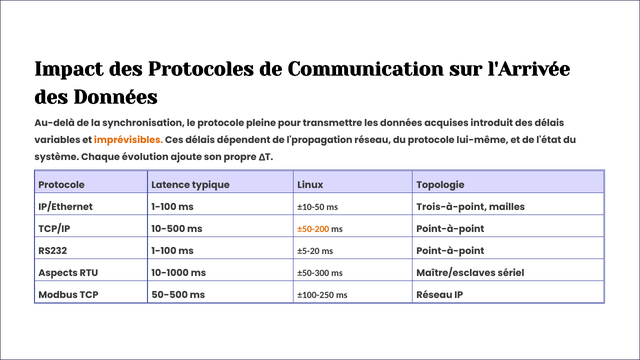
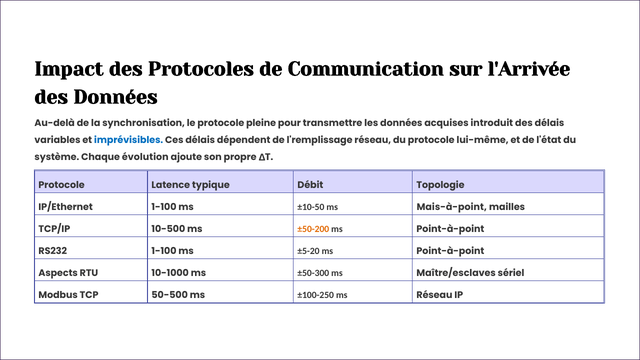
imprévisibles colour: orange -> blue (129, 140)
l'propagation: l'propagation -> l'remplissage (320, 140)
Linux: Linux -> Débit (310, 185)
Trois-à-point: Trois-à-point -> Mais-à-point (452, 207)
